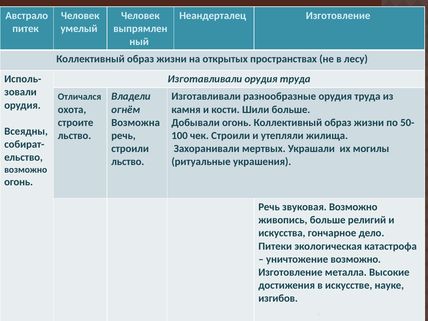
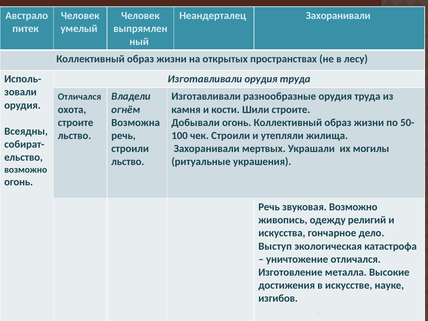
Неандерталец Изготовление: Изготовление -> Захоранивали (338, 15)
Шили больше: больше -> строите (291, 109)
живопись больше: больше -> одежду (328, 220)
Питеки: Питеки -> Выступ (275, 246)
уничтожение возможно: возможно -> отличался (356, 259)
